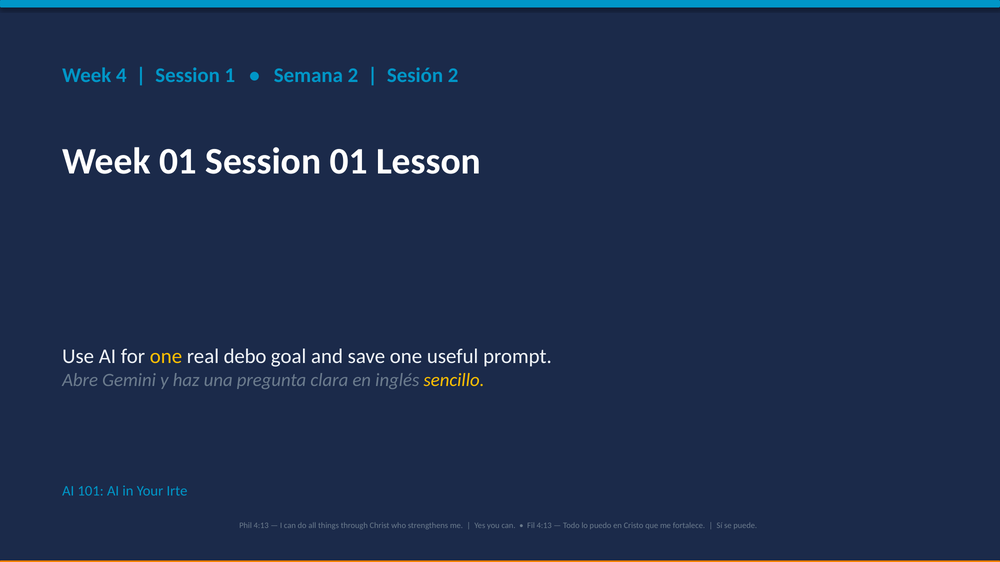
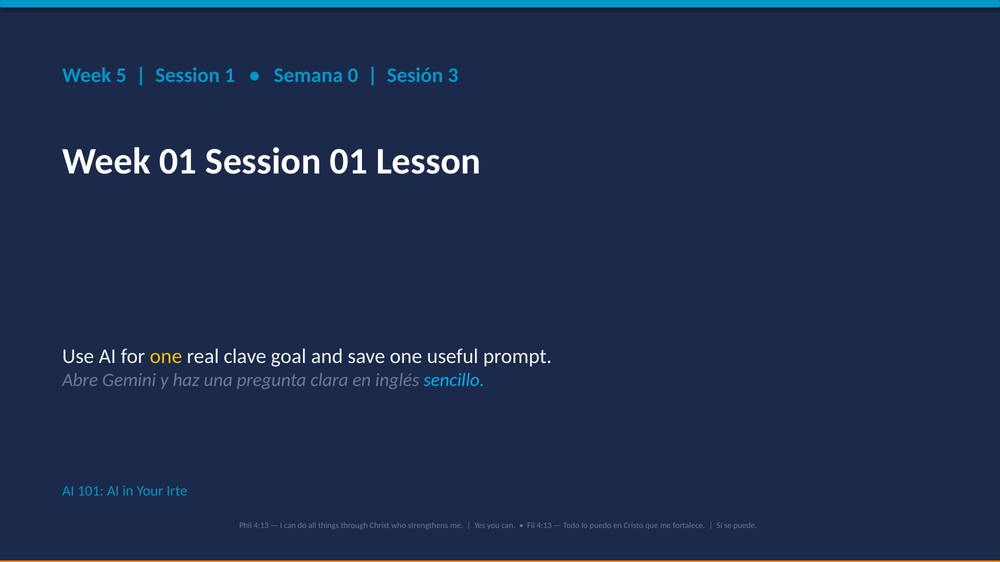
4: 4 -> 5 (121, 75)
Semana 2: 2 -> 0 (353, 75)
Sesión 2: 2 -> 3 (453, 75)
debo: debo -> clave (245, 357)
sencillo colour: yellow -> light blue (454, 380)
